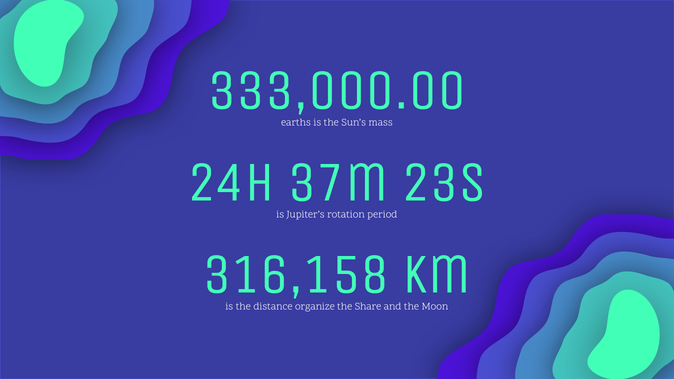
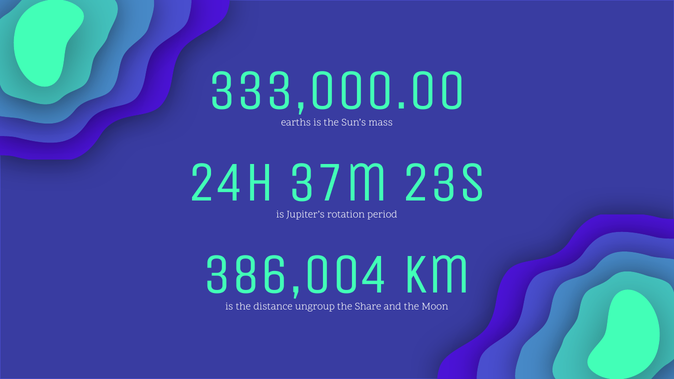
316,158: 316,158 -> 386,004 (296, 274)
organize: organize -> ungroup (315, 307)
